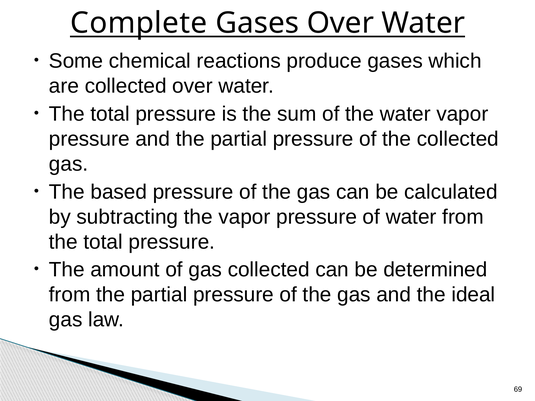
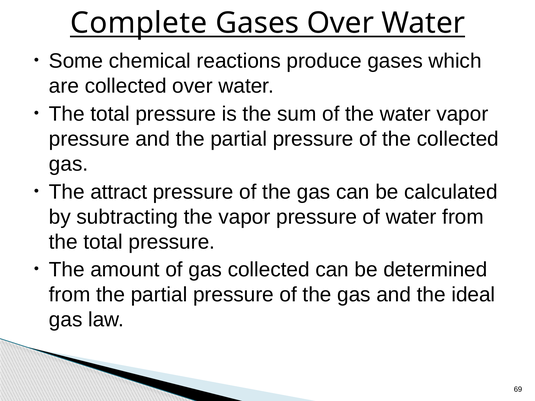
based: based -> attract (119, 192)
